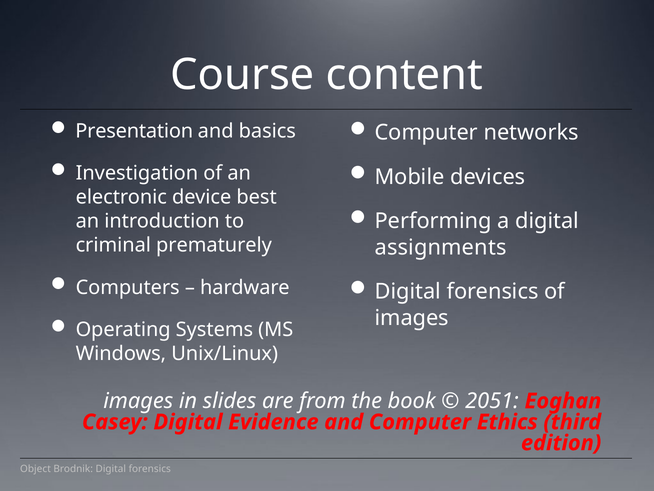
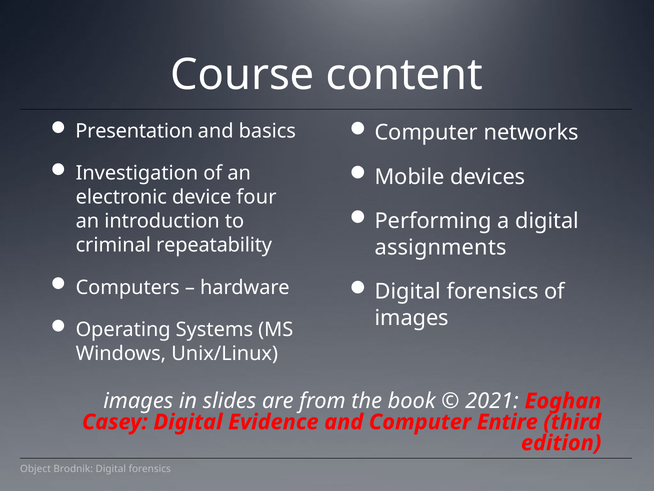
best: best -> four (256, 197)
prematurely: prematurely -> repeatability (214, 245)
2051: 2051 -> 2021 (492, 401)
Ethics: Ethics -> Entire (507, 422)
